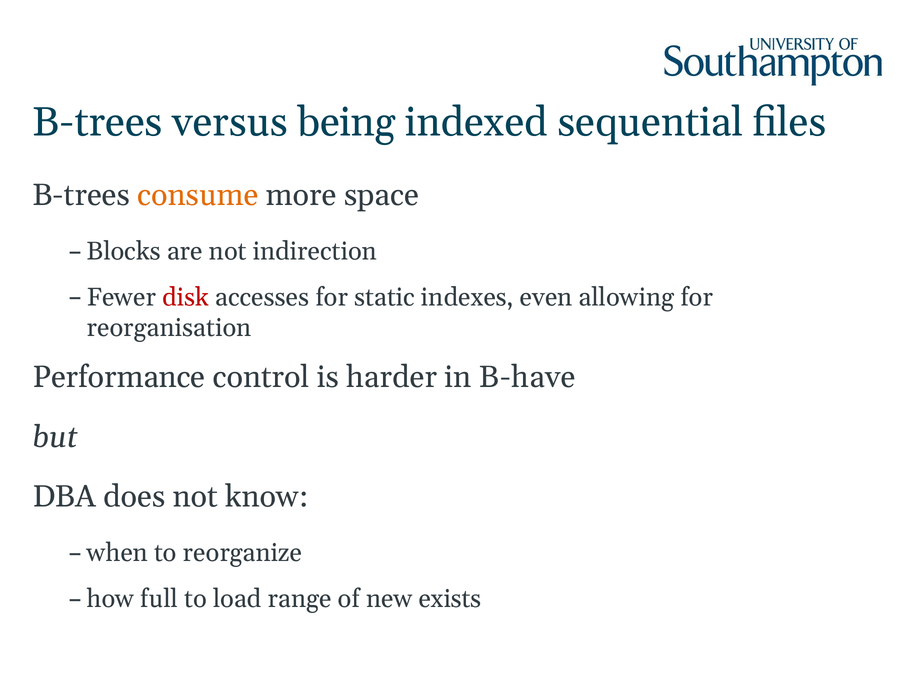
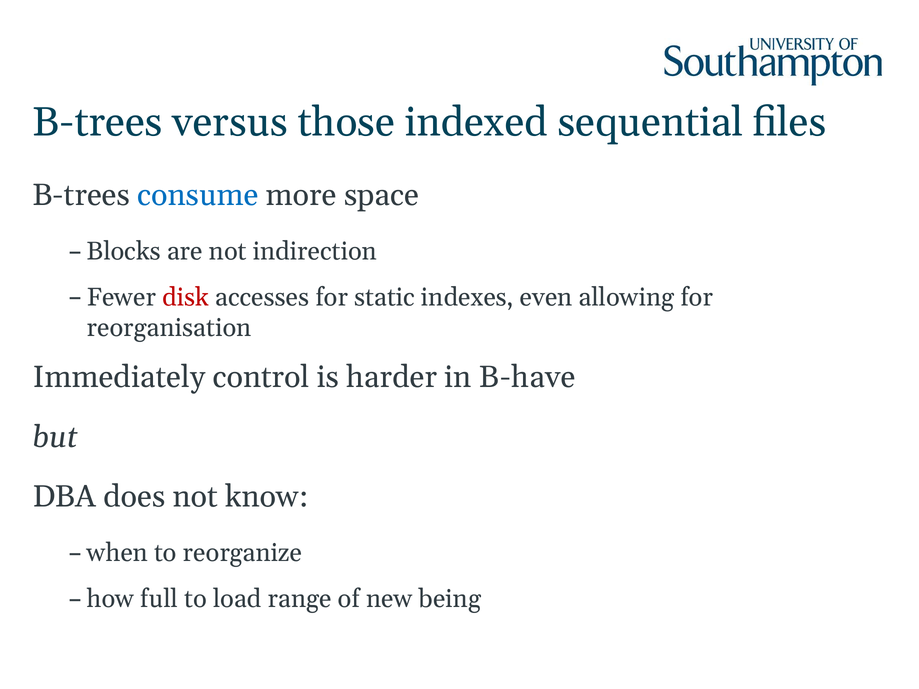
being: being -> those (346, 122)
consume colour: orange -> blue (198, 195)
Performance: Performance -> Immediately (119, 377)
exists: exists -> being (450, 599)
